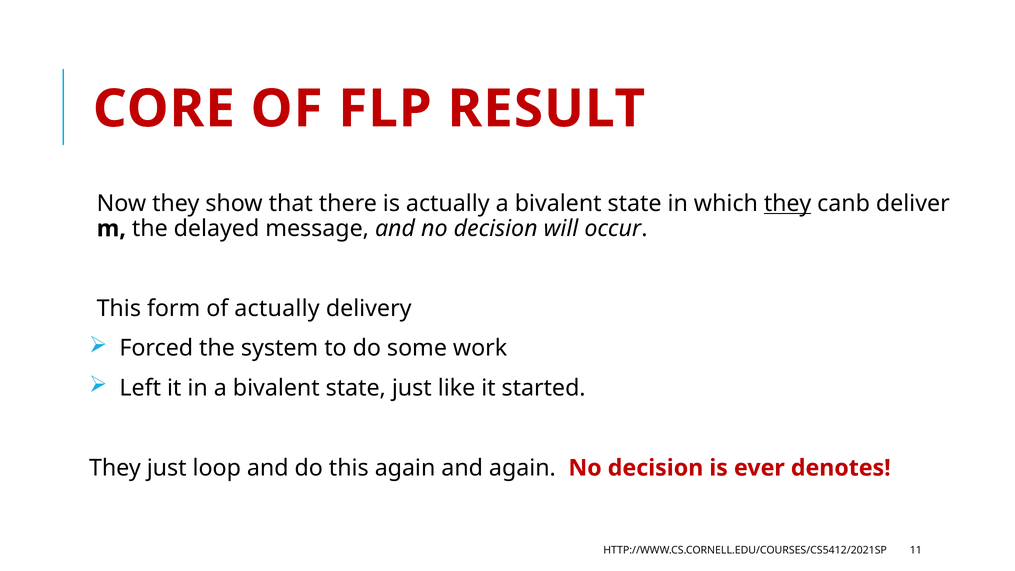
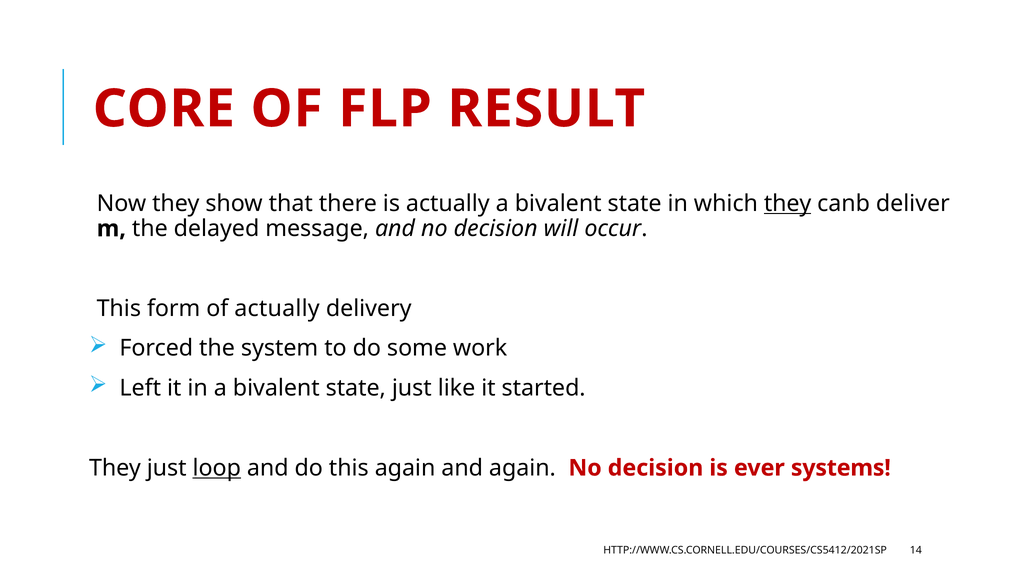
loop underline: none -> present (217, 468)
denotes: denotes -> systems (841, 468)
11: 11 -> 14 (916, 550)
